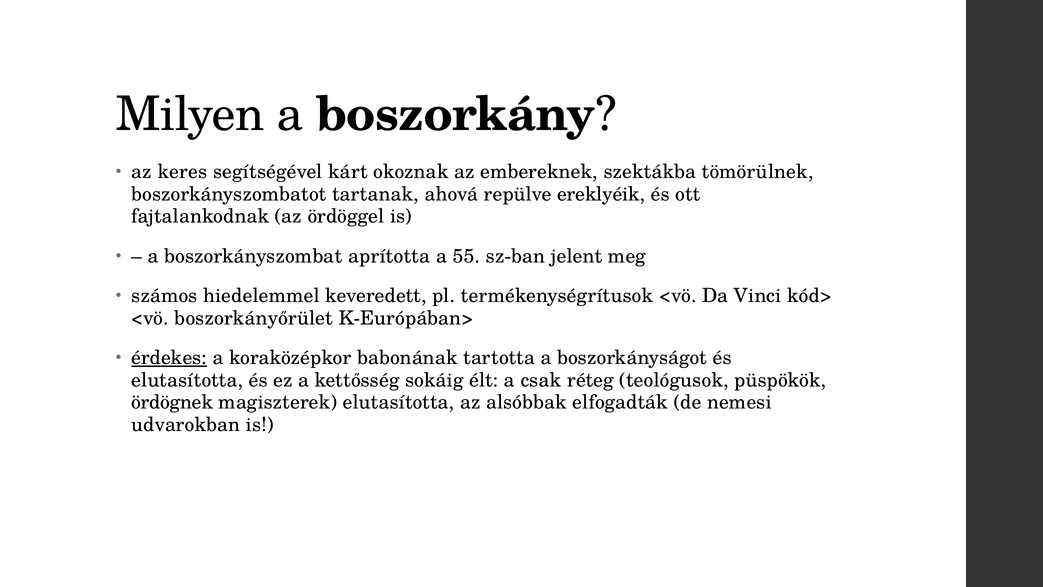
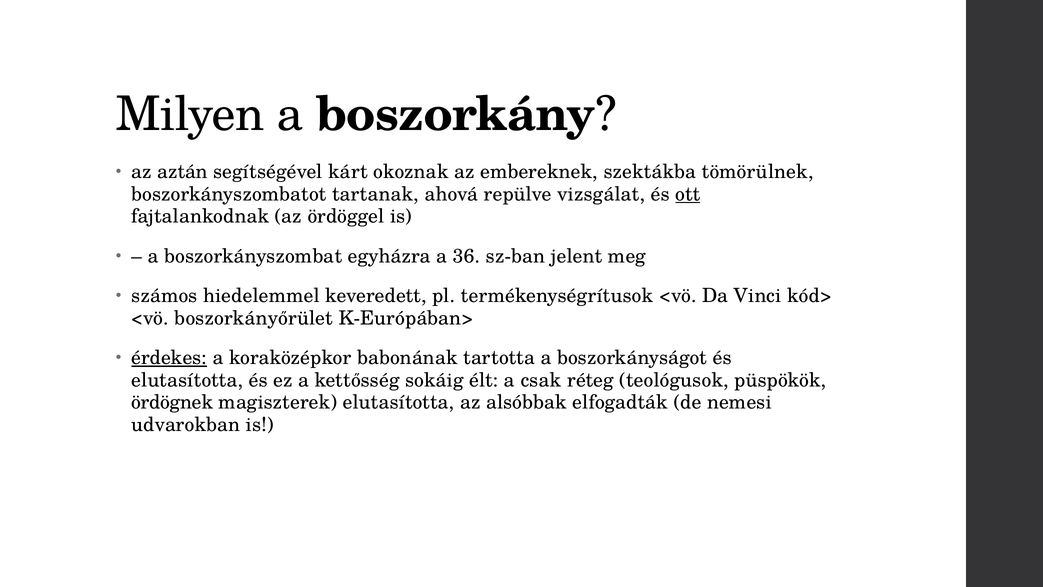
keres: keres -> aztán (183, 172)
ereklyéik: ereklyéik -> vizsgálat (601, 194)
ott underline: none -> present (688, 194)
aprította: aprította -> egyházra (389, 256)
55: 55 -> 36 (467, 256)
